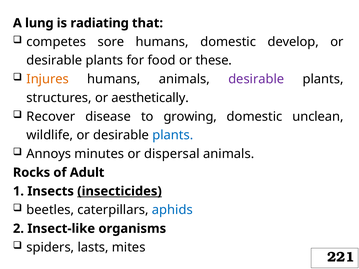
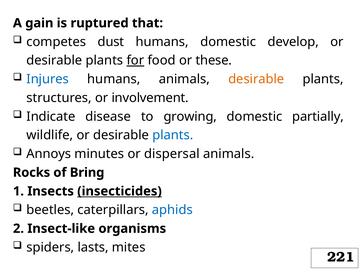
lung: lung -> gain (39, 23)
radiating: radiating -> ruptured (100, 23)
sore: sore -> dust (111, 42)
for underline: none -> present (135, 60)
Injures colour: orange -> blue (48, 79)
desirable colour: purple -> orange (256, 79)
aesthetically: aesthetically -> involvement (150, 98)
Recover: Recover -> Indicate (51, 117)
unclean: unclean -> partially (318, 117)
Adult: Adult -> Bring (87, 173)
